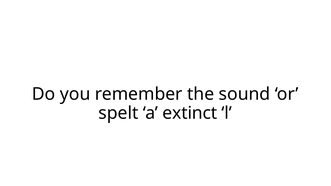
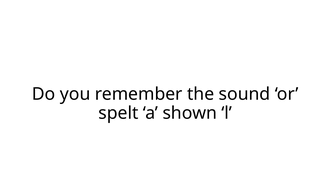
extinct: extinct -> shown (190, 113)
